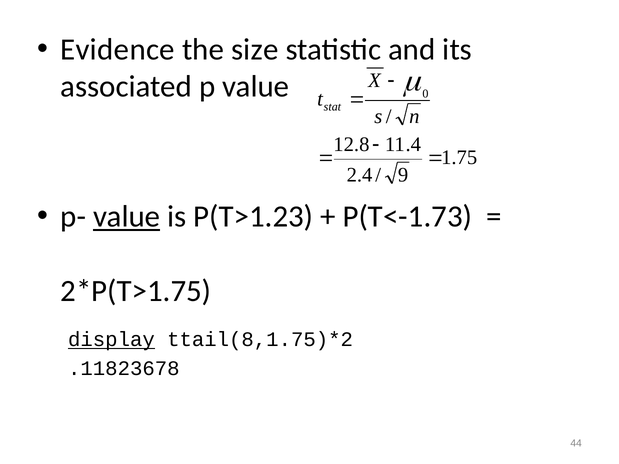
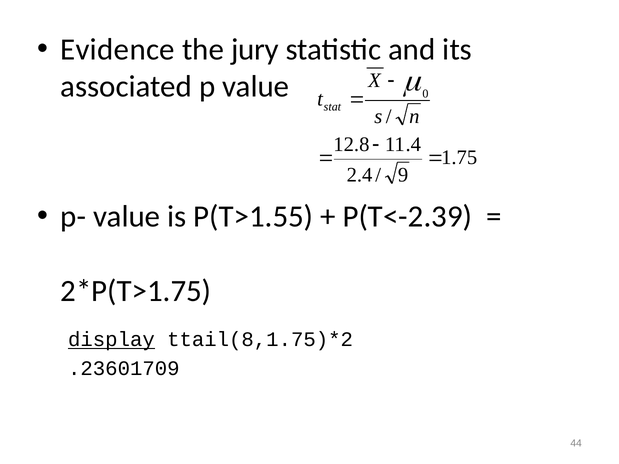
size: size -> jury (255, 50)
value underline: present -> none (127, 217)
P(T>1.23: P(T>1.23 -> P(T>1.55 (253, 217)
P(T<-1.73: P(T<-1.73 -> P(T<-2.39 (407, 217)
.11823678: .11823678 -> .23601709 (124, 369)
